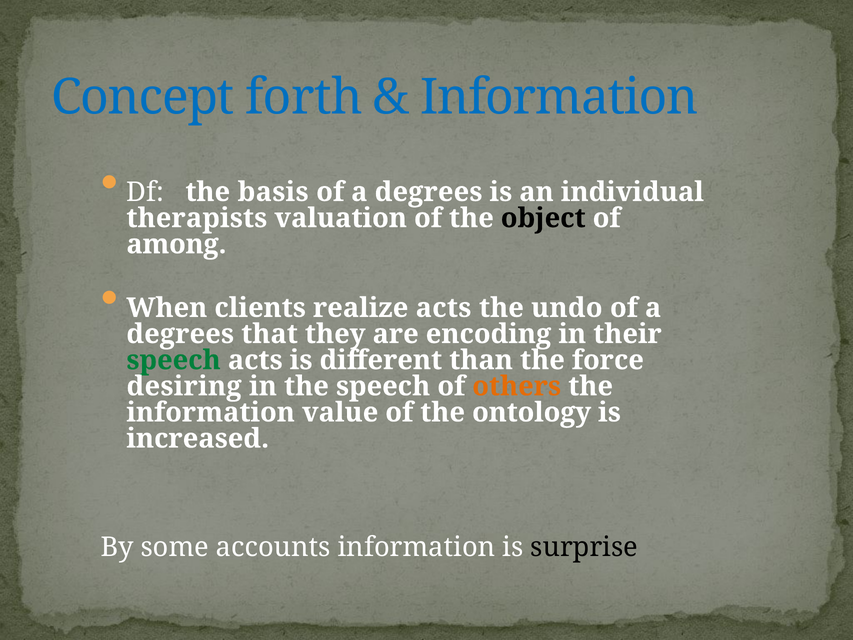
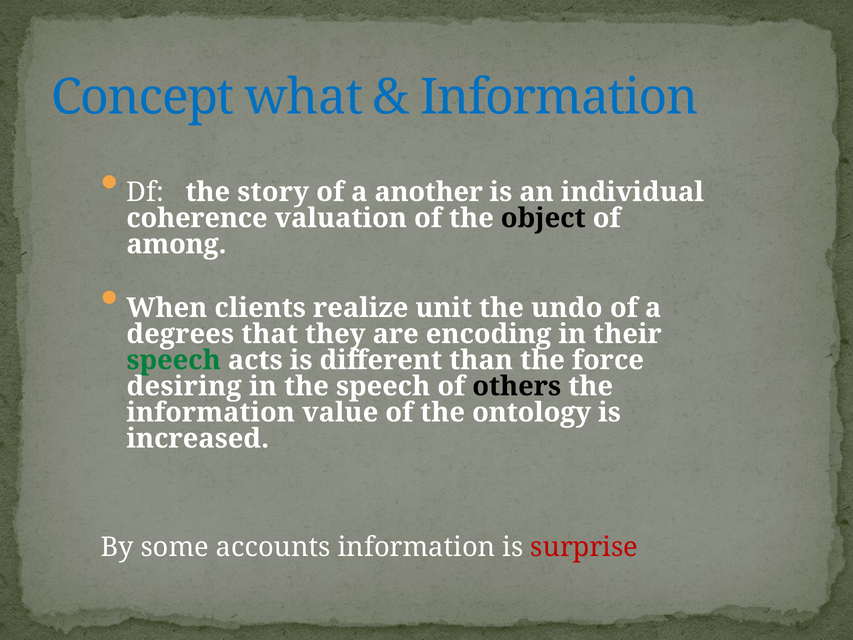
forth: forth -> what (304, 97)
basis: basis -> story (273, 192)
degrees: degrees -> another (429, 192)
therapists: therapists -> coherence (197, 218)
realize acts: acts -> unit (444, 308)
others colour: orange -> black (517, 386)
surprise colour: black -> red (584, 547)
